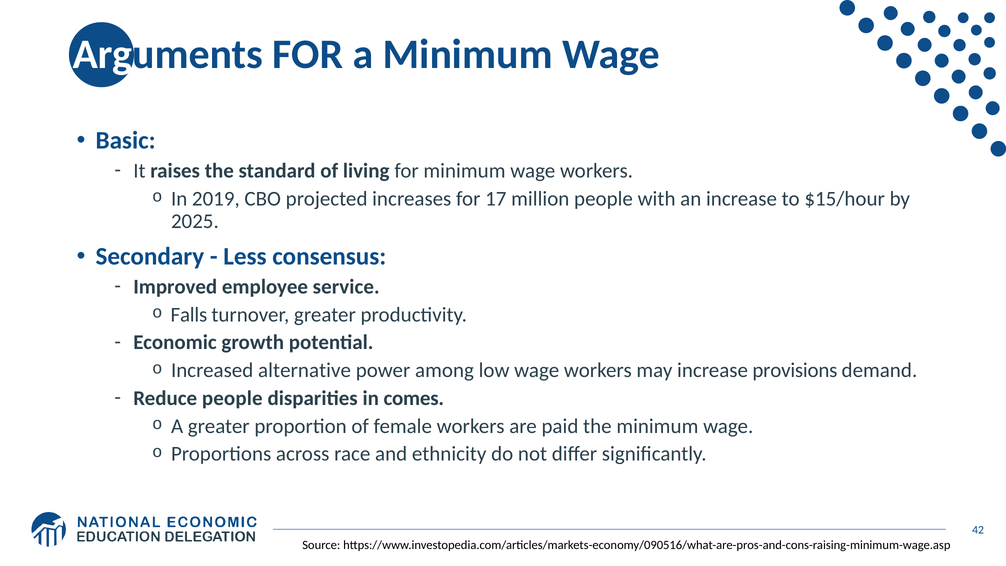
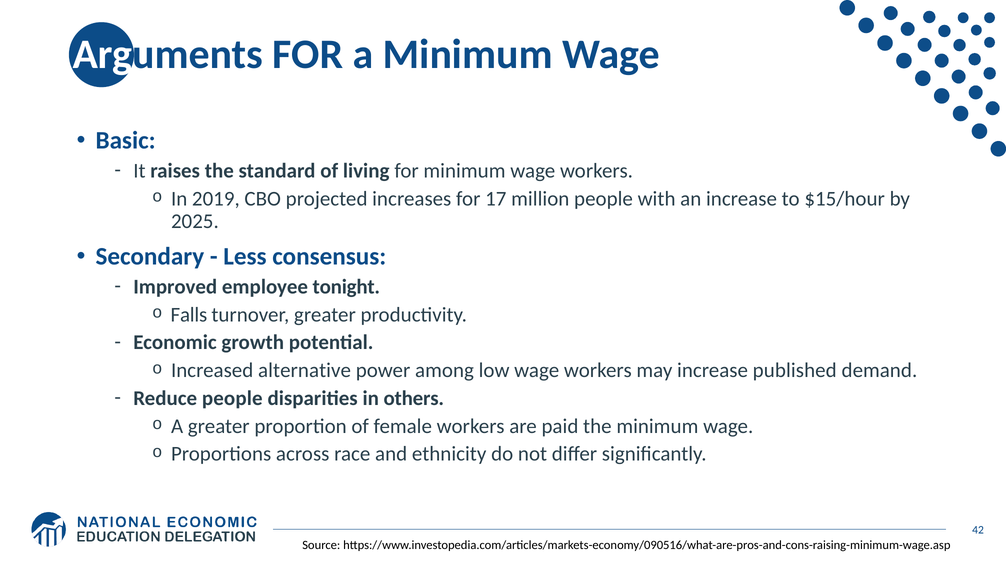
service: service -> tonight (346, 287)
provisions: provisions -> published (795, 370)
comes: comes -> others (414, 398)
